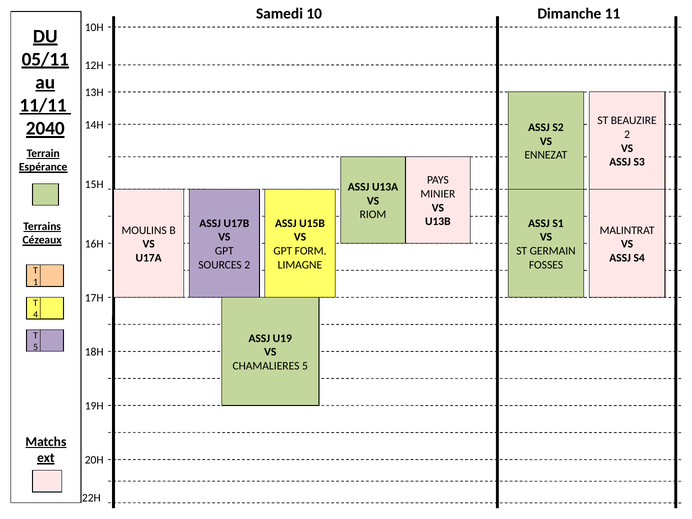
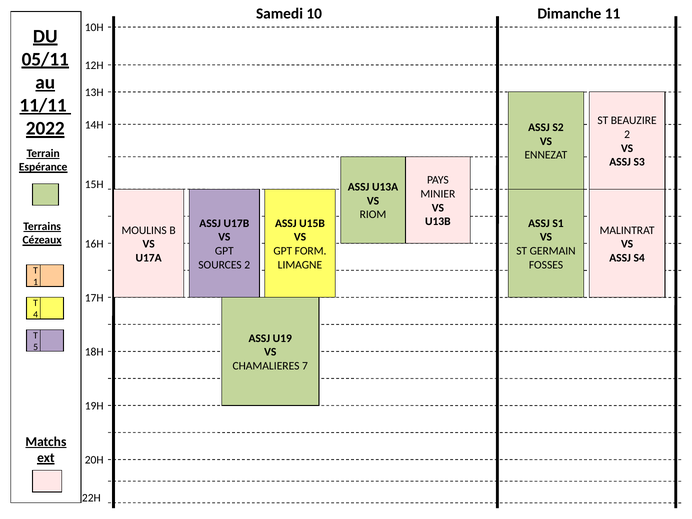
2040: 2040 -> 2022 (45, 129)
CHAMALIERES 5: 5 -> 7 (305, 366)
